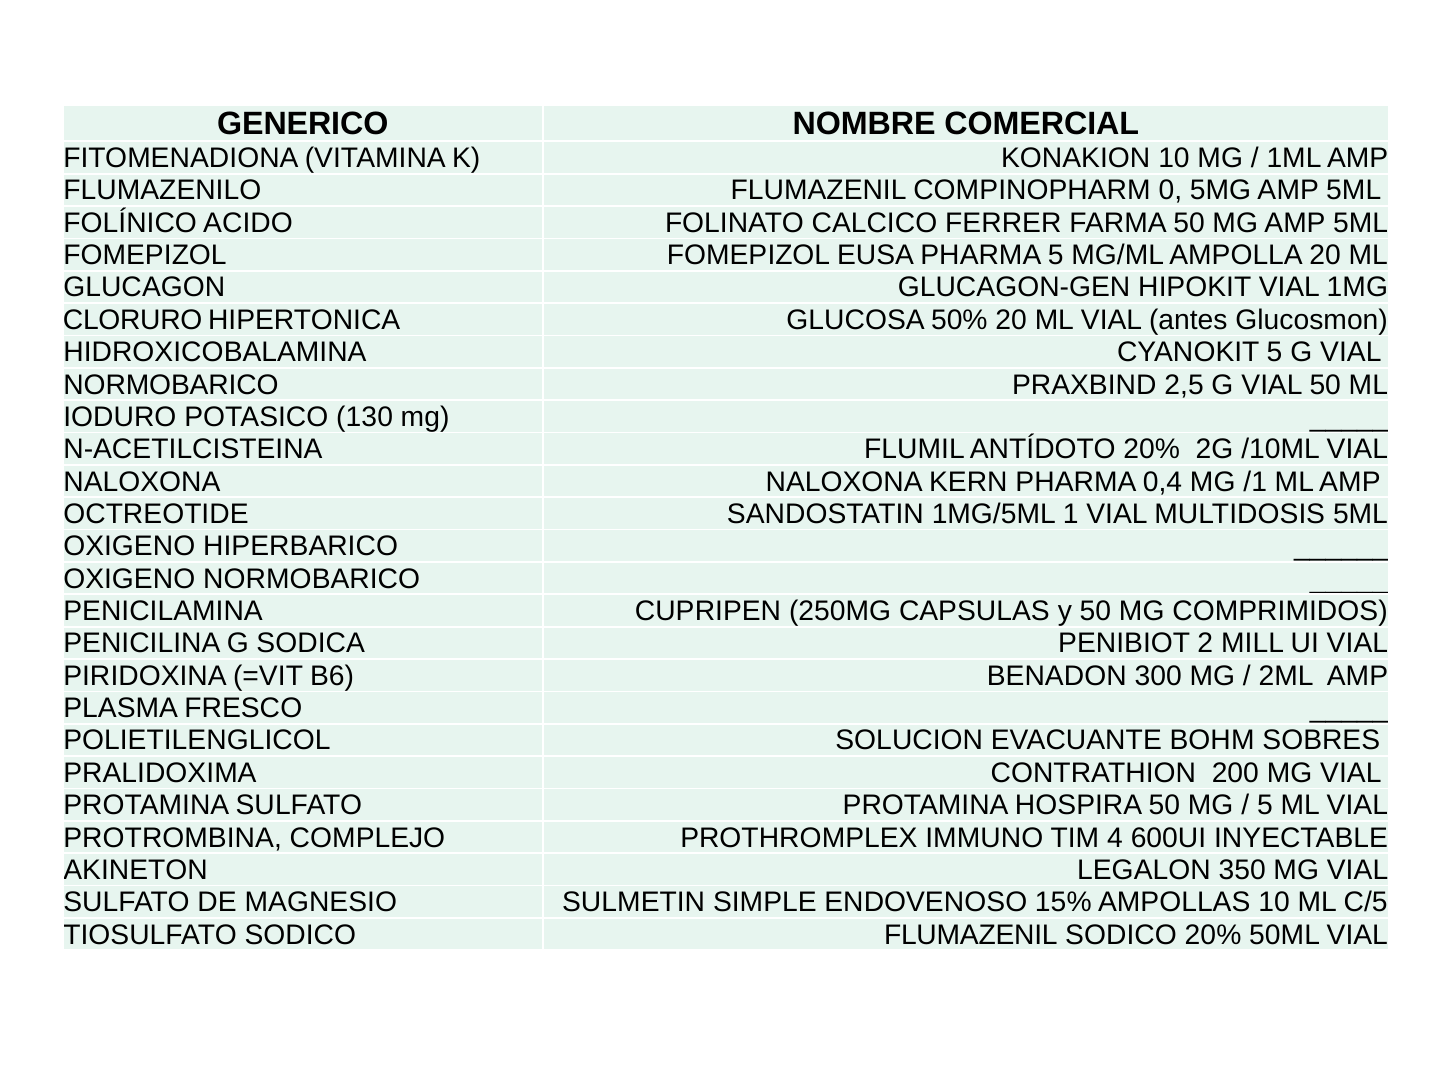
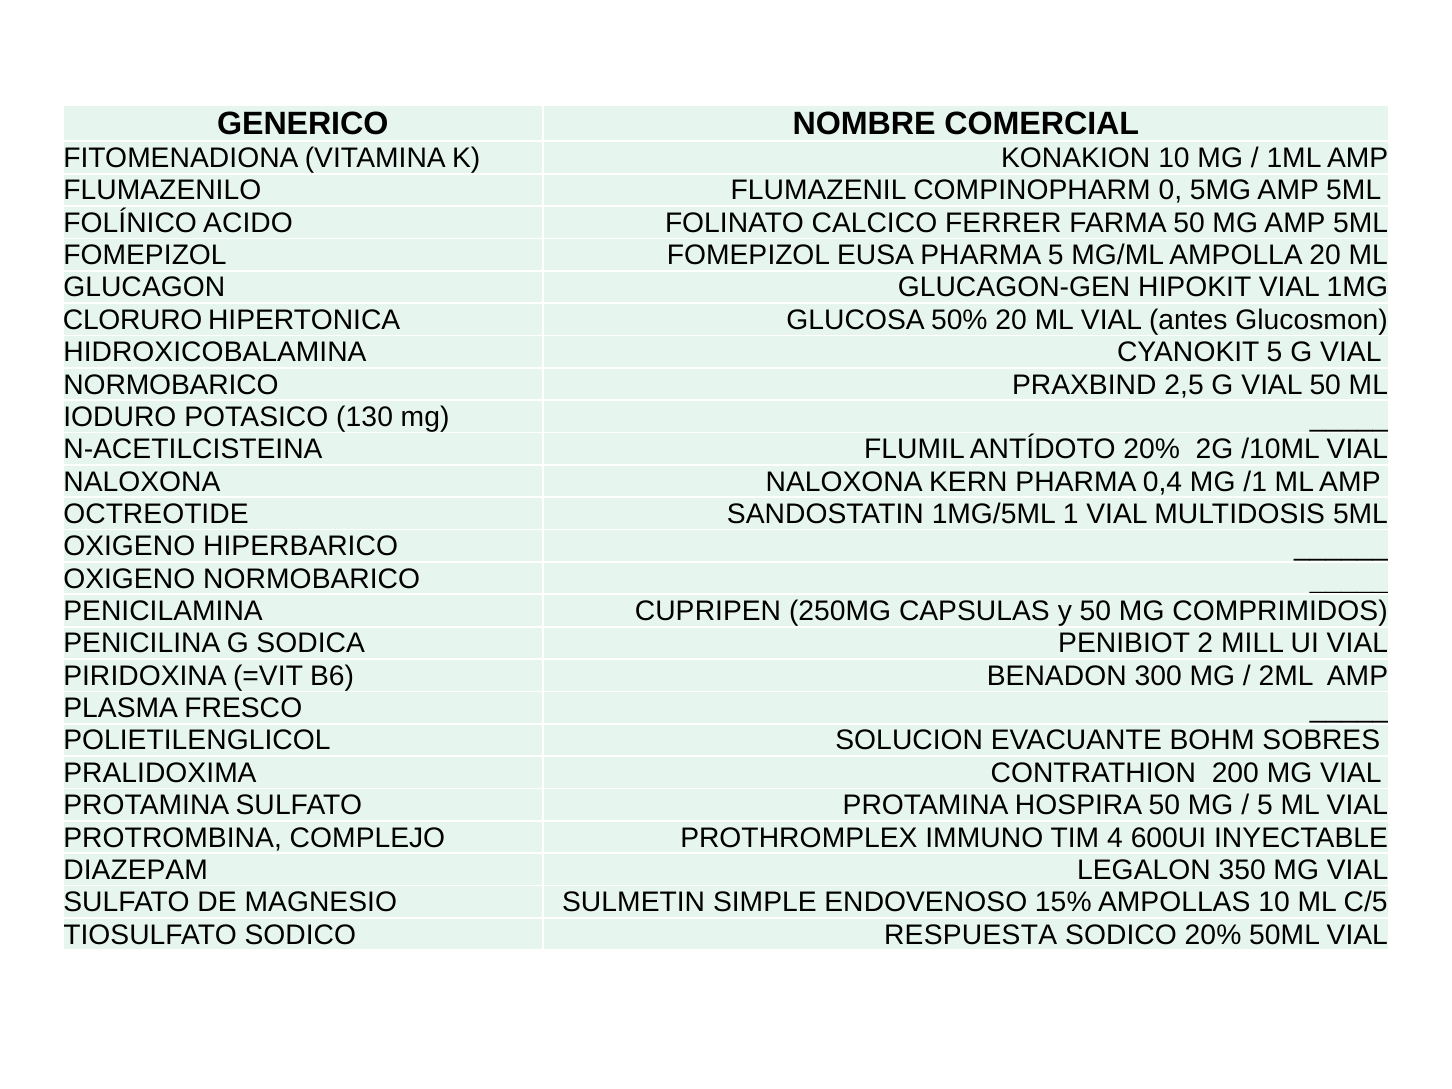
AKINETON: AKINETON -> DIAZEPAM (136, 870)
SODICO FLUMAZENIL: FLUMAZENIL -> RESPUESTA (971, 935)
